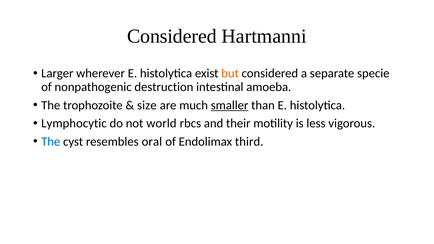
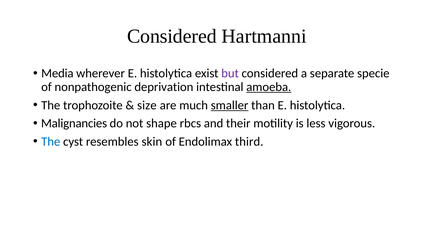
Larger: Larger -> Media (57, 73)
but colour: orange -> purple (230, 73)
destruction: destruction -> deprivation (164, 87)
amoeba underline: none -> present (269, 87)
Lymphocytic: Lymphocytic -> Malignancies (74, 123)
world: world -> shape (162, 123)
oral: oral -> skin (152, 142)
